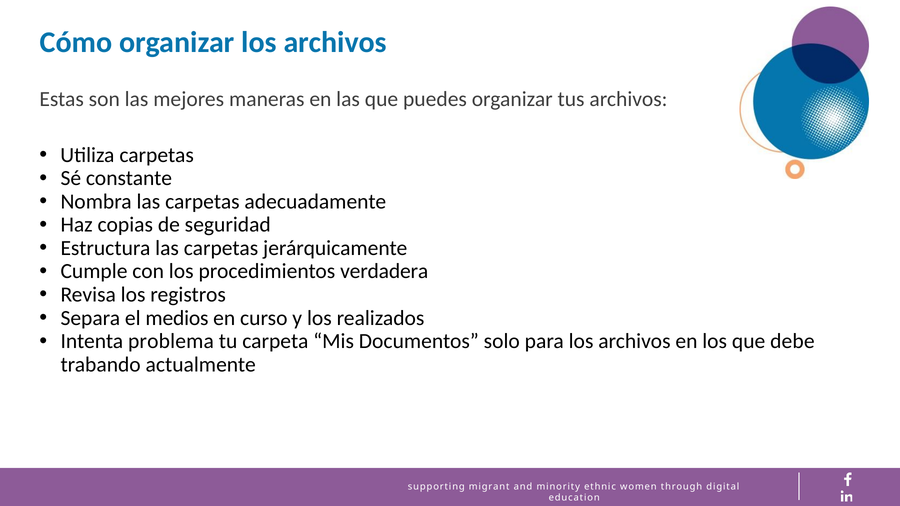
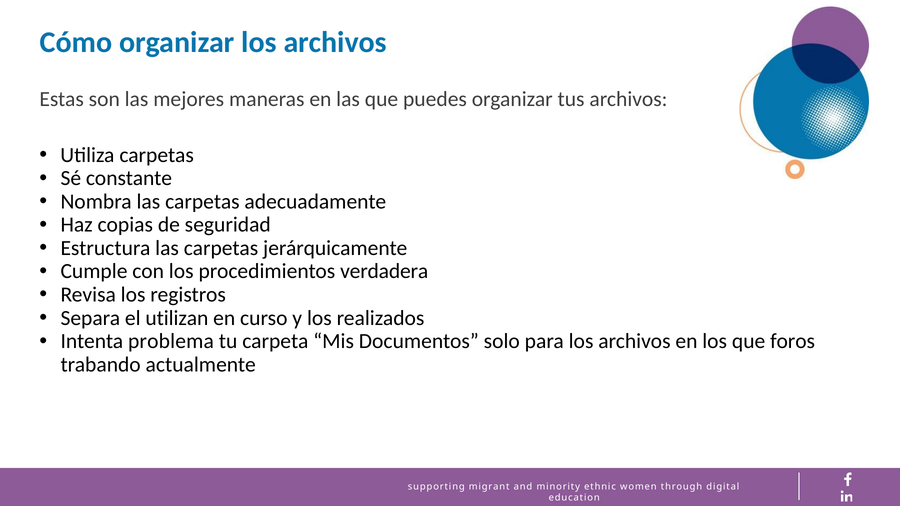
medios: medios -> utilizan (177, 318)
debe: debe -> foros (793, 341)
